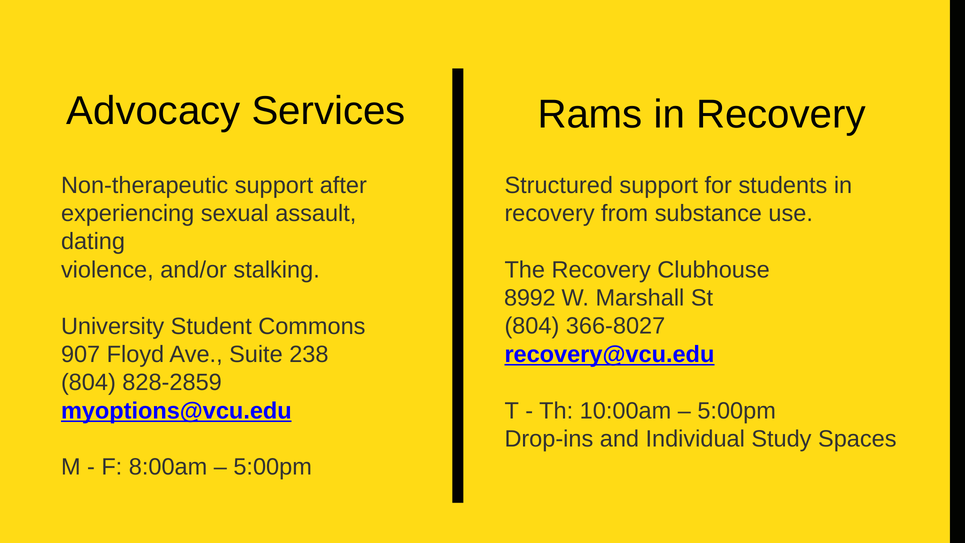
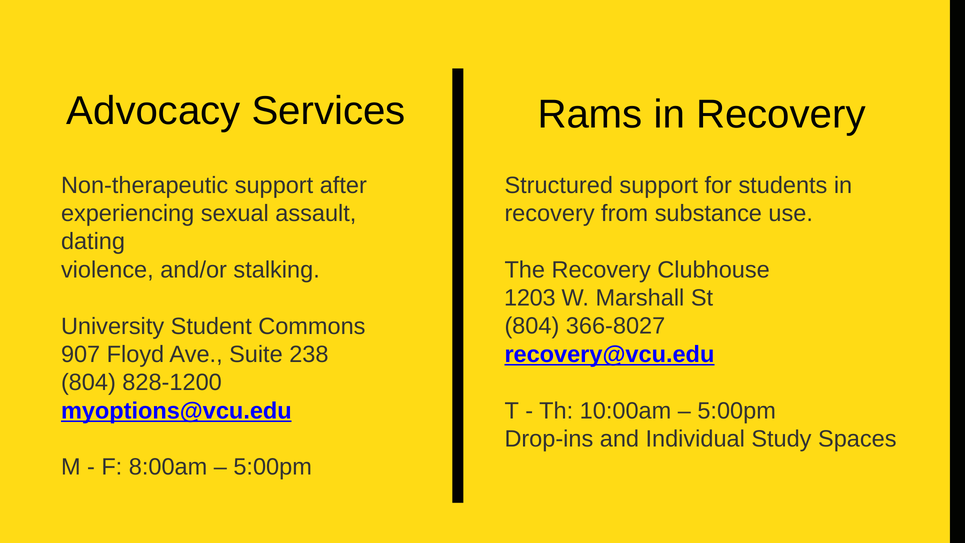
8992: 8992 -> 1203 (530, 298)
828-2859: 828-2859 -> 828-1200 (172, 382)
